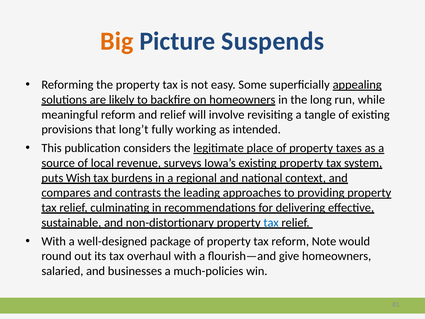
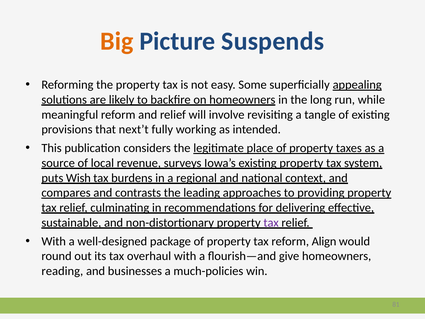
long’t: long’t -> next’t (134, 129)
tax colour: blue -> purple (271, 222)
Note: Note -> Align (324, 241)
salaried: salaried -> reading (62, 271)
